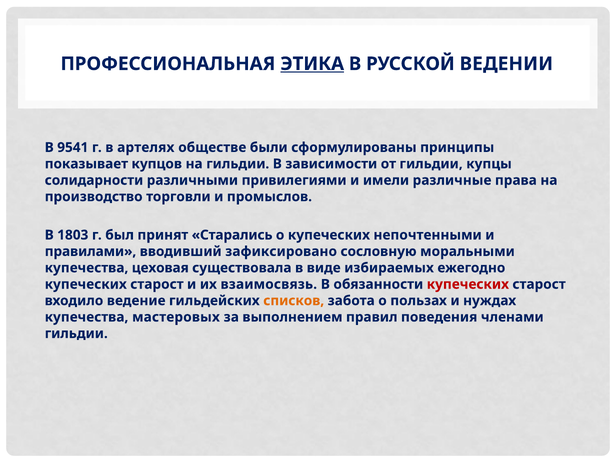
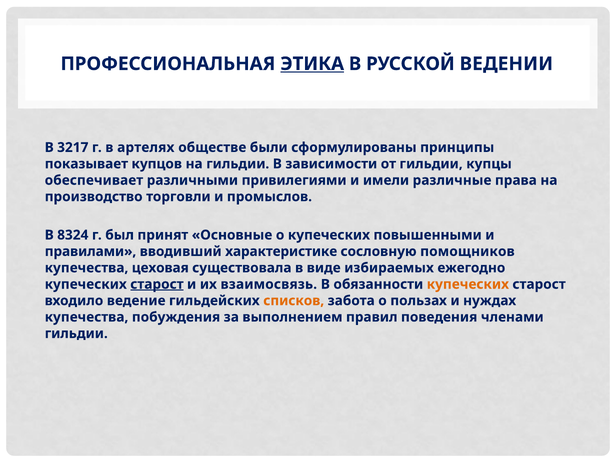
9541: 9541 -> 3217 (73, 147)
солидарности: солидарности -> обеспечивает (94, 180)
1803: 1803 -> 8324 (73, 235)
Старались: Старались -> Основные (232, 235)
непочтенными: непочтенными -> повышенными (428, 235)
зафиксировано: зафиксировано -> характеристике (281, 251)
моральными: моральными -> помощников (467, 251)
старост underline: none -> present (157, 284)
купеческих colour: red -> orange (468, 284)
мастеровых: мастеровых -> побуждения (176, 317)
